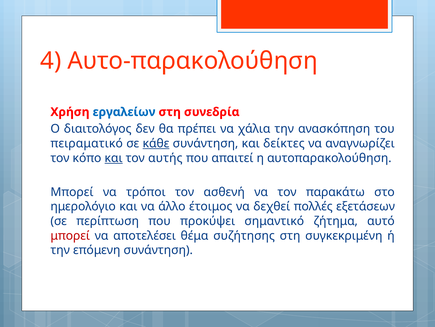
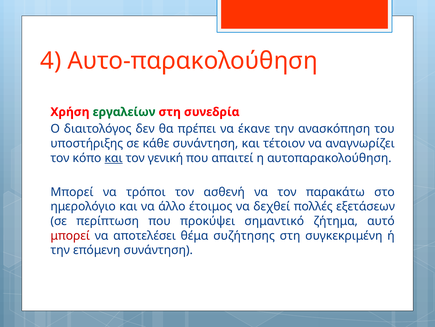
εργαλείων colour: blue -> green (124, 112)
χάλια: χάλια -> έκανε (254, 129)
πειραματικό: πειραματικό -> υποστήριξης (87, 143)
κάθε underline: present -> none (156, 143)
δείκτες: δείκτες -> τέτοιον (284, 143)
αυτής: αυτής -> γενική (165, 158)
